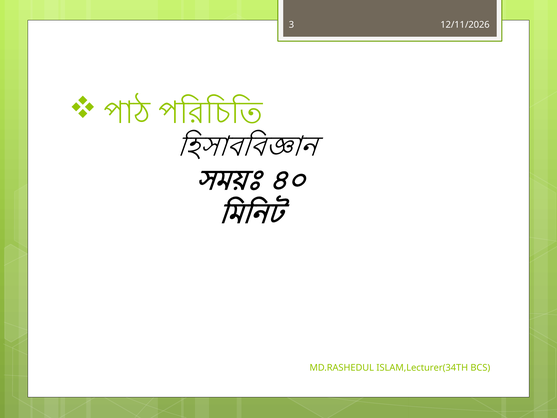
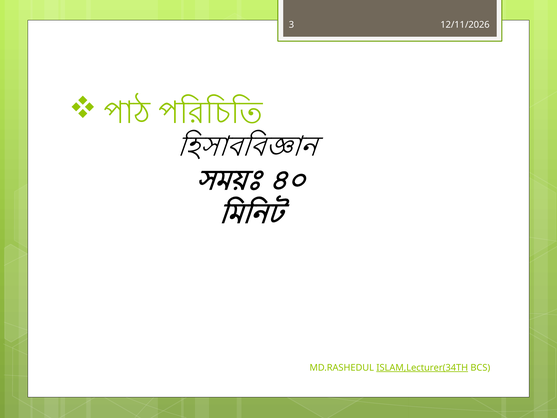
ISLAM,Lecturer(34TH underline: none -> present (422, 367)
